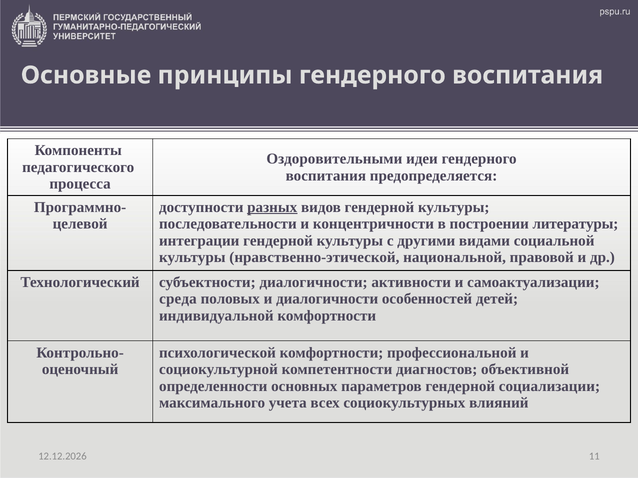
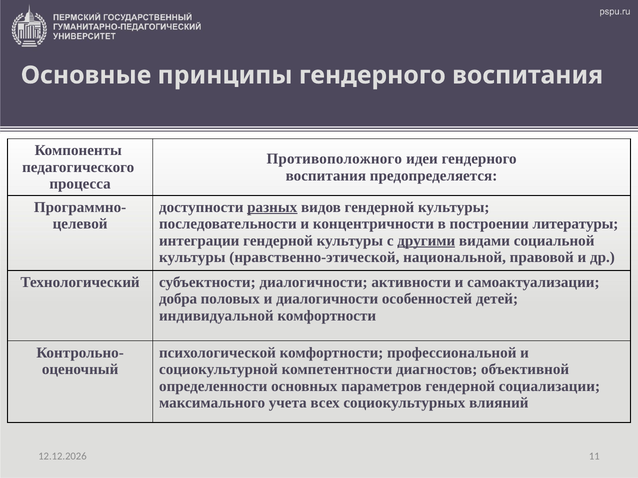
Оздоровительными: Оздоровительными -> Противоположного (334, 159)
другими underline: none -> present (426, 241)
среда: среда -> добра (178, 299)
